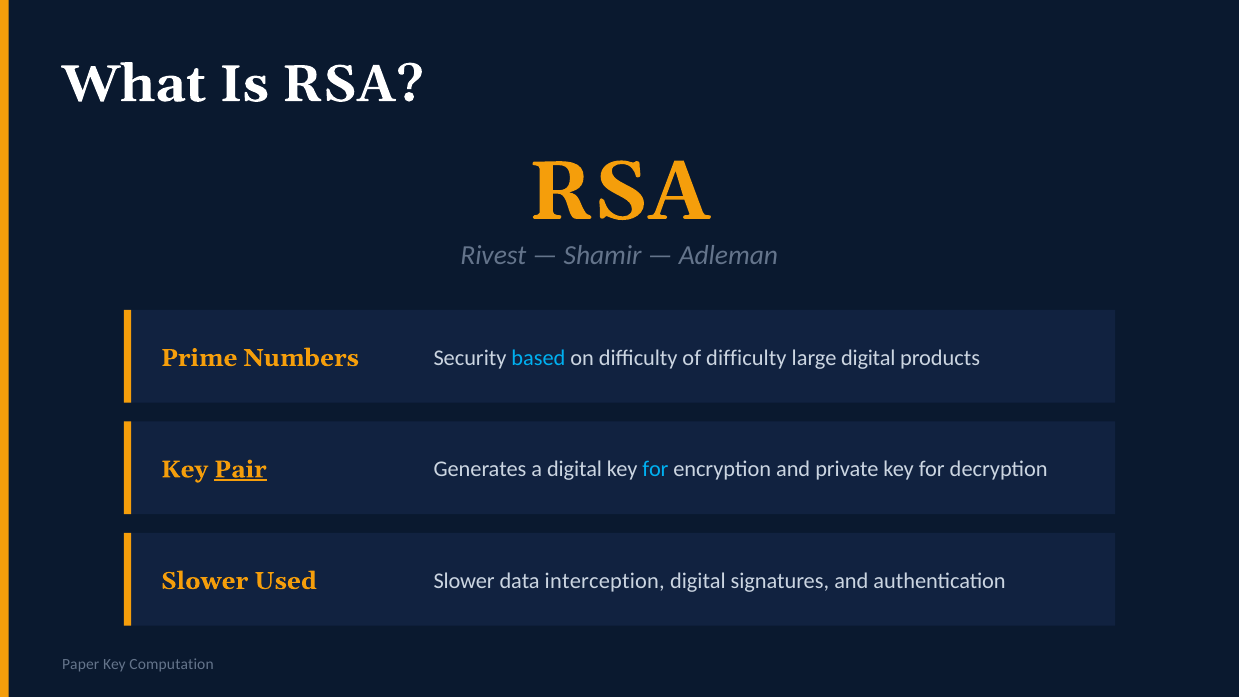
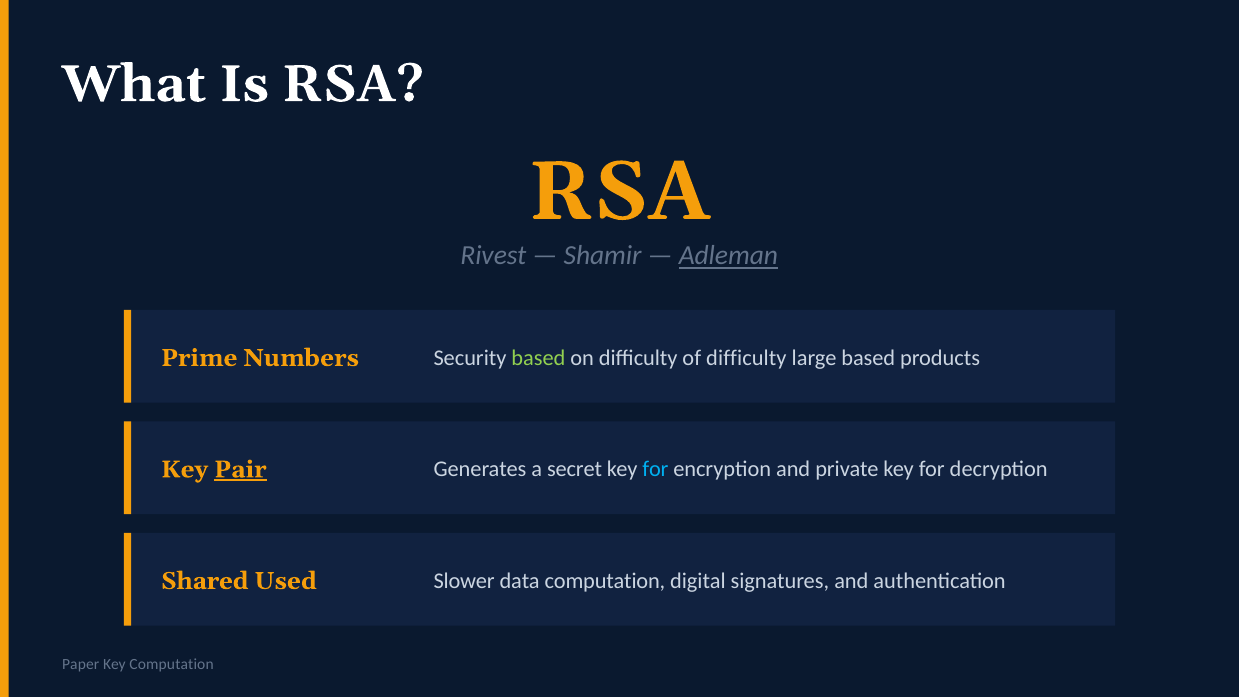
Adleman underline: none -> present (728, 256)
based colour: light blue -> light green (538, 358)
large digital: digital -> based (868, 358)
a digital: digital -> secret (575, 469)
Slower: Slower -> Shared (205, 581)
data interception: interception -> computation (605, 581)
